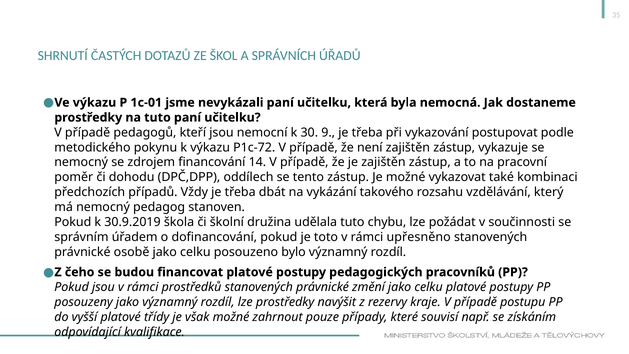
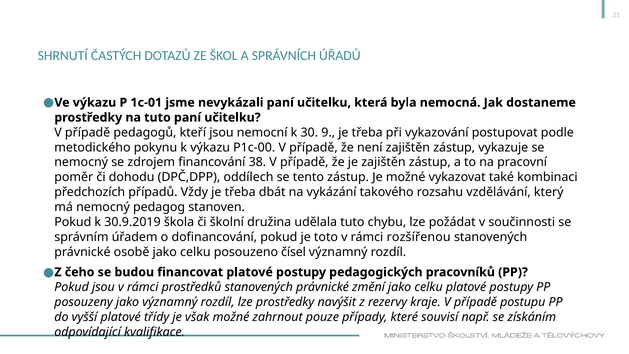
P1c-72: P1c-72 -> P1c-00 (254, 147)
14: 14 -> 38 (257, 162)
upřesněno: upřesněno -> rozšířenou (419, 237)
bylo: bylo -> čísel (294, 252)
